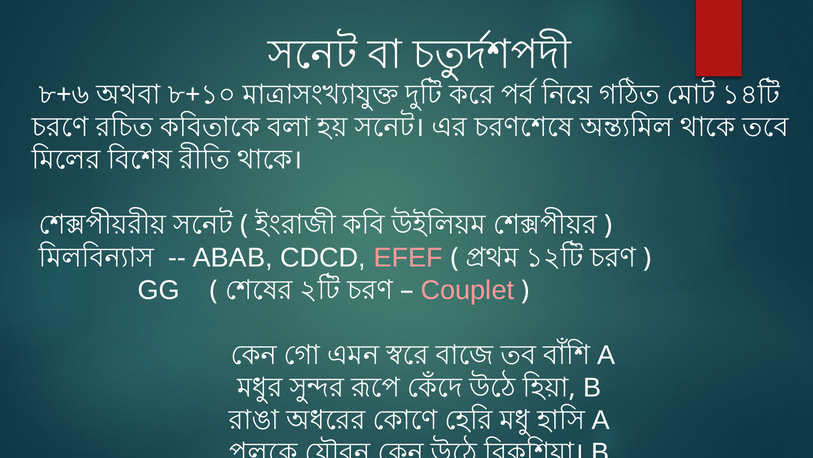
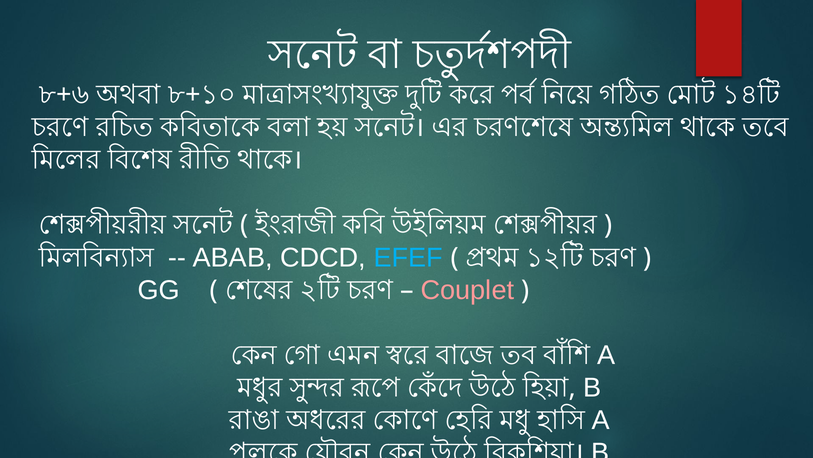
EFEF colour: pink -> light blue (408, 257)
